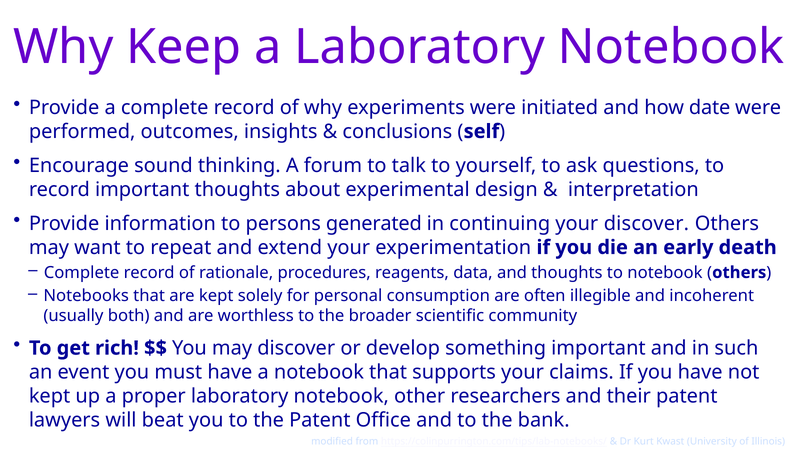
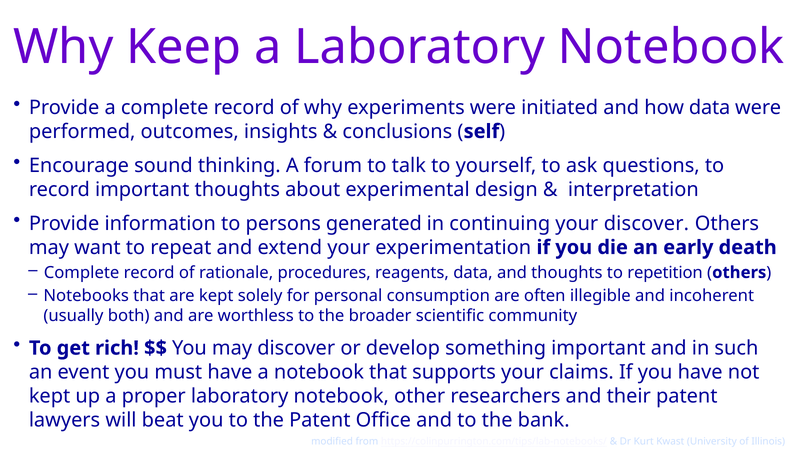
how date: date -> data (710, 107)
to notebook: notebook -> repetition (665, 272)
